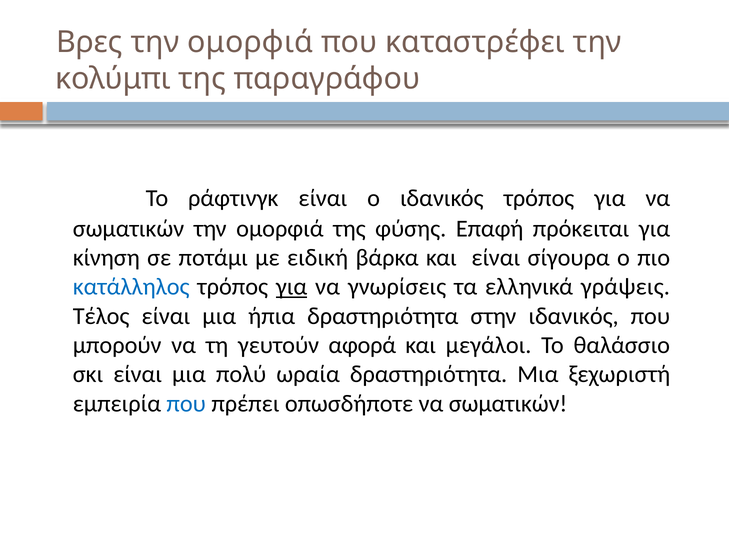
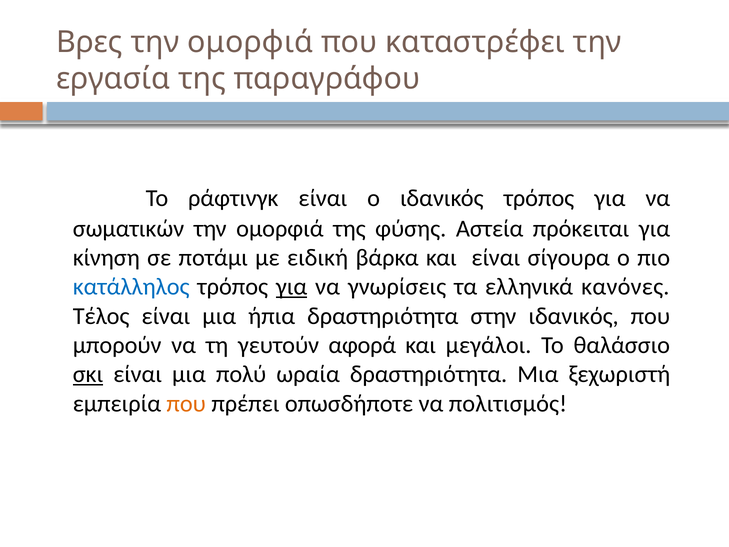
κολύμπι: κολύμπι -> εργασία (113, 79)
Επαφή: Επαφή -> Αστεία (490, 229)
γράψεις: γράψεις -> κανόνες (625, 287)
σκι underline: none -> present (88, 374)
που colour: blue -> orange (186, 403)
οπωσδήποτε να σωματικών: σωματικών -> πολιτισμός (508, 403)
